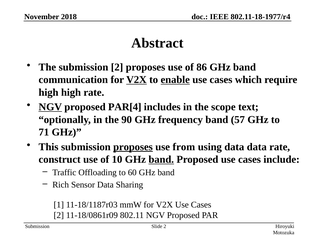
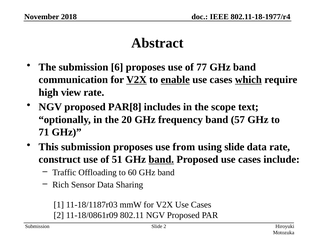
submission 2: 2 -> 6 (117, 67)
86: 86 -> 77 (202, 67)
which underline: none -> present (248, 80)
high high: high -> view (71, 92)
NGV underline: present -> none (50, 107)
PAR[4: PAR[4 -> PAR[8 (125, 107)
90: 90 -> 20 (127, 120)
proposes underline: present -> none (133, 147)
using data: data -> slide (234, 147)
10: 10 -> 51 (117, 160)
